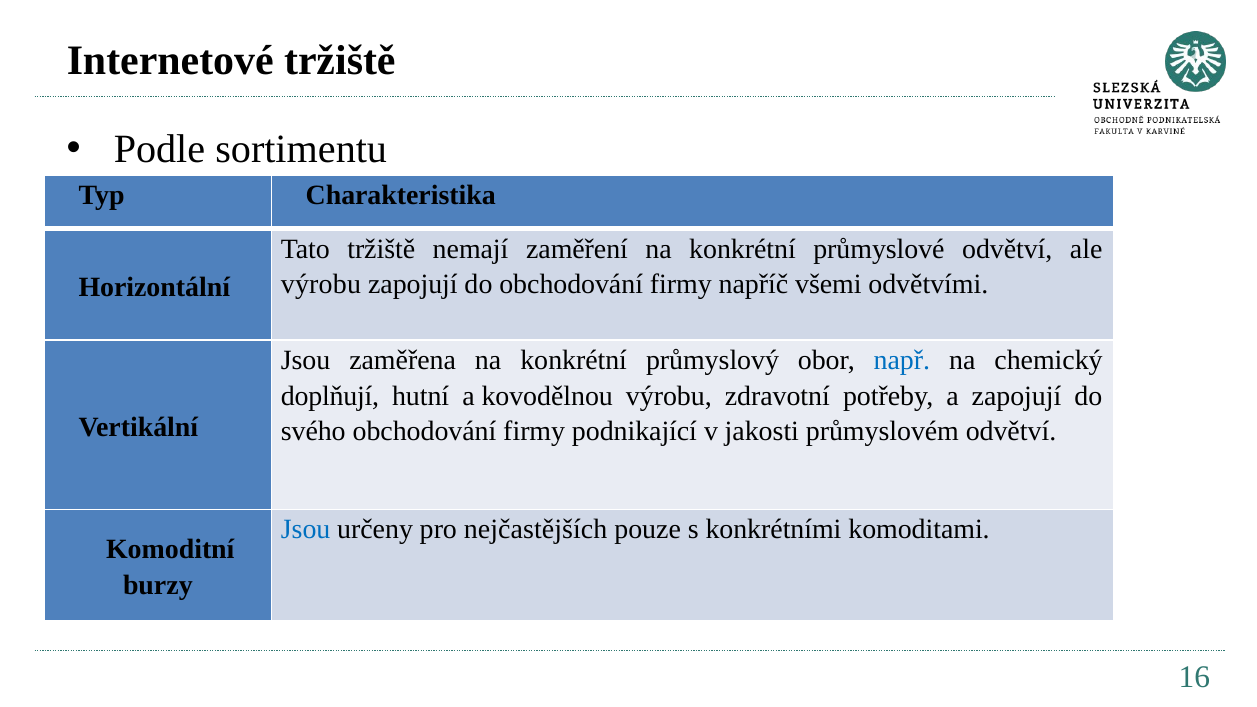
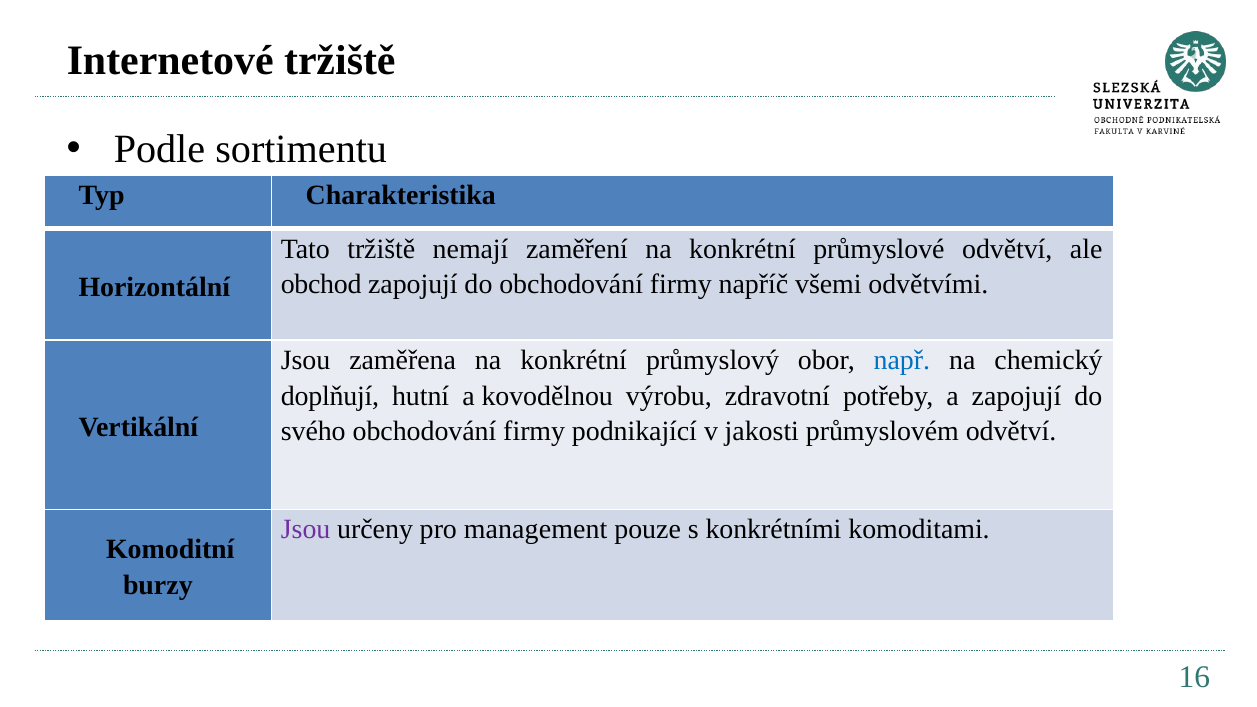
výrobu: výrobu -> obchod (321, 285)
Jsou colour: blue -> purple (306, 530)
nejčastějších: nejčastějších -> management (536, 530)
